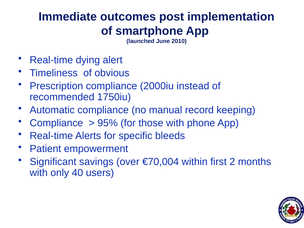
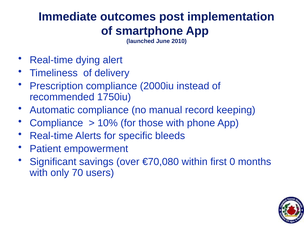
obvious: obvious -> delivery (112, 73)
95%: 95% -> 10% (108, 123)
€70,004: €70,004 -> €70,080 (161, 162)
2: 2 -> 0 (232, 162)
40: 40 -> 70 (77, 173)
